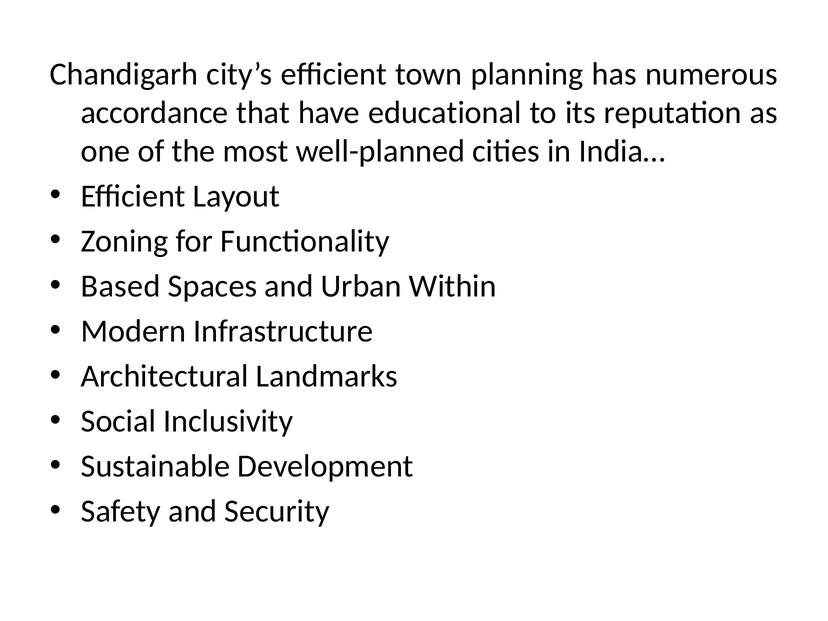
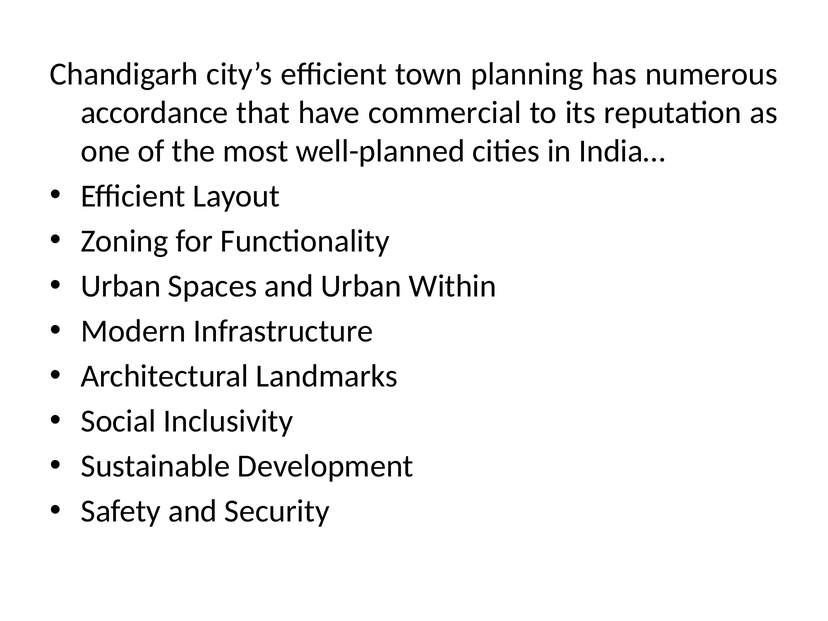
educational: educational -> commercial (445, 113)
Based: Based -> Urban (121, 286)
